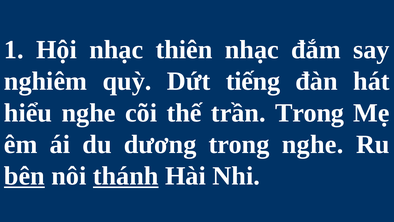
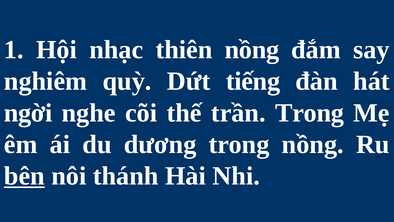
thiên nhạc: nhạc -> nồng (252, 50)
hiểu: hiểu -> ngời (28, 113)
trong nghe: nghe -> nồng (313, 144)
thánh underline: present -> none (126, 176)
